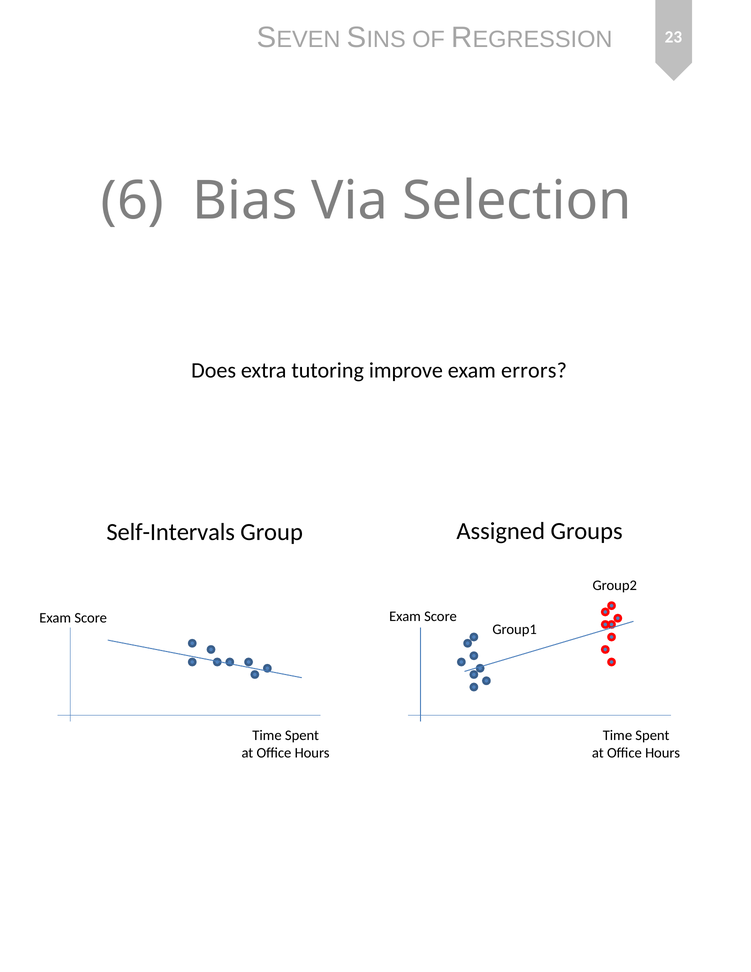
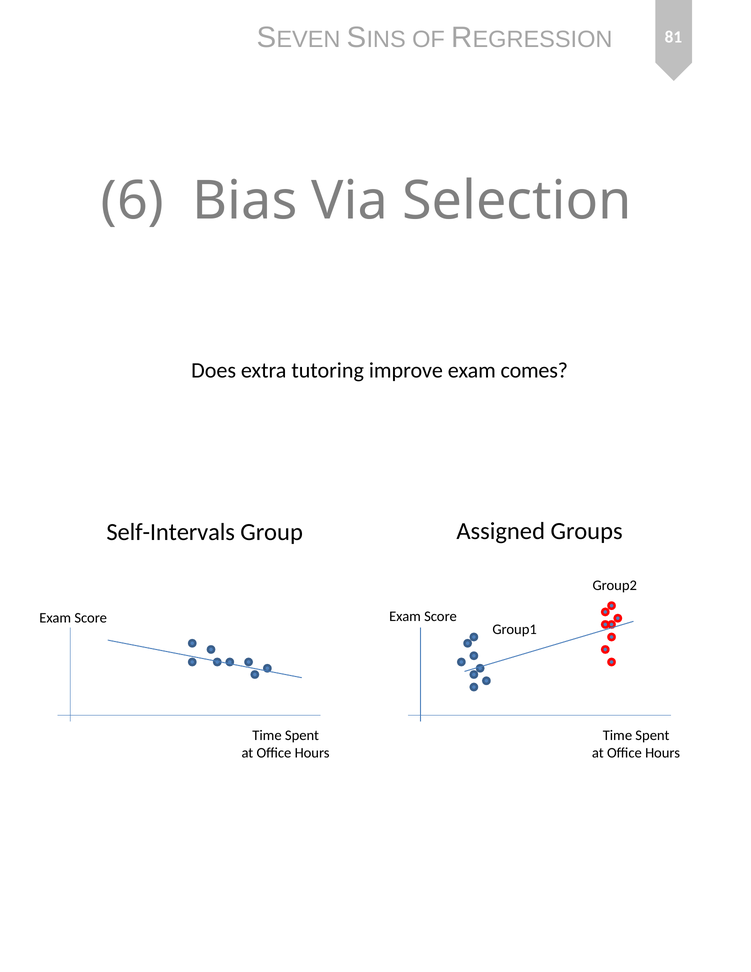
23: 23 -> 81 (673, 37)
errors: errors -> comes (534, 370)
